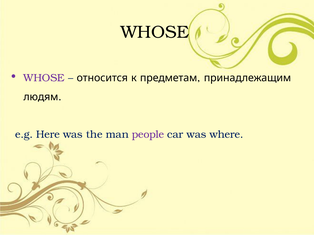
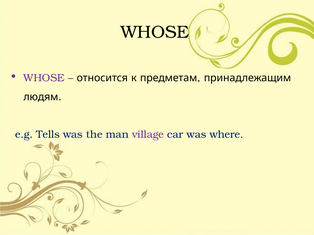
Here: Here -> Tells (48, 135)
people: people -> village (148, 135)
